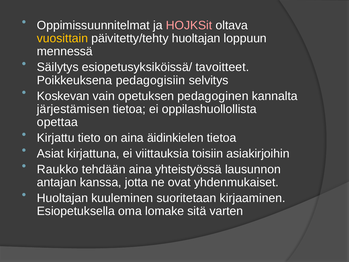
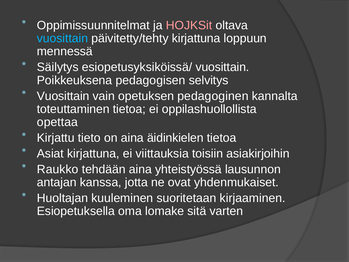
vuosittain colour: yellow -> light blue (62, 38)
päivitetty/tehty huoltajan: huoltajan -> kirjattuna (196, 38)
esiopetusyksiköissä/ tavoitteet: tavoitteet -> vuosittain (222, 67)
pedagogisiin: pedagogisiin -> pedagogisen (150, 80)
Koskevan: Koskevan -> Vuosittain (63, 96)
järjestämisen: järjestämisen -> toteuttaminen (73, 109)
